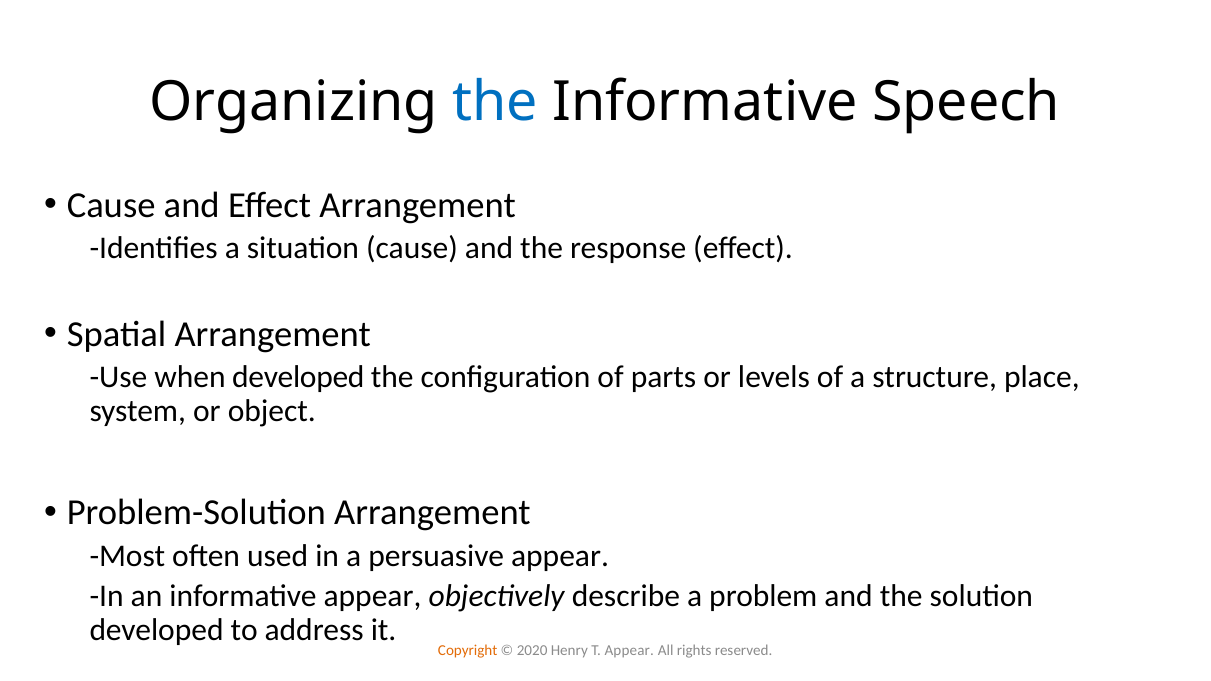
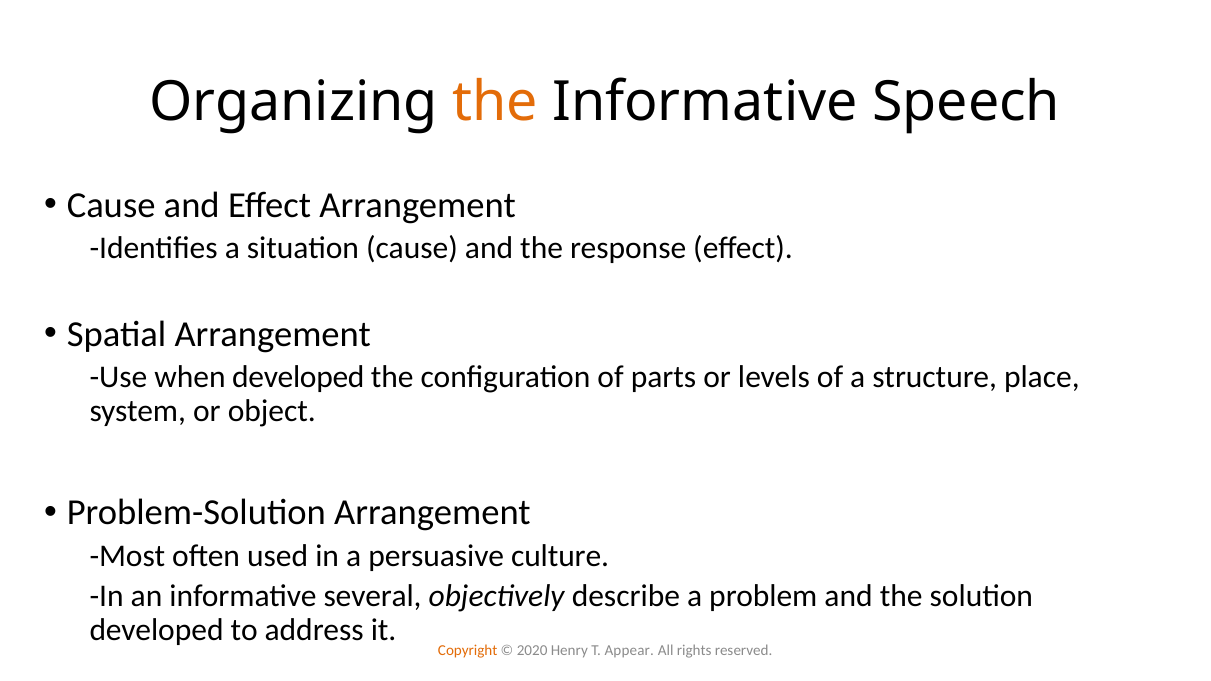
the colour: blue -> orange (495, 102)
persuasive appear: appear -> culture (560, 556)
informative appear: appear -> several (373, 596)
